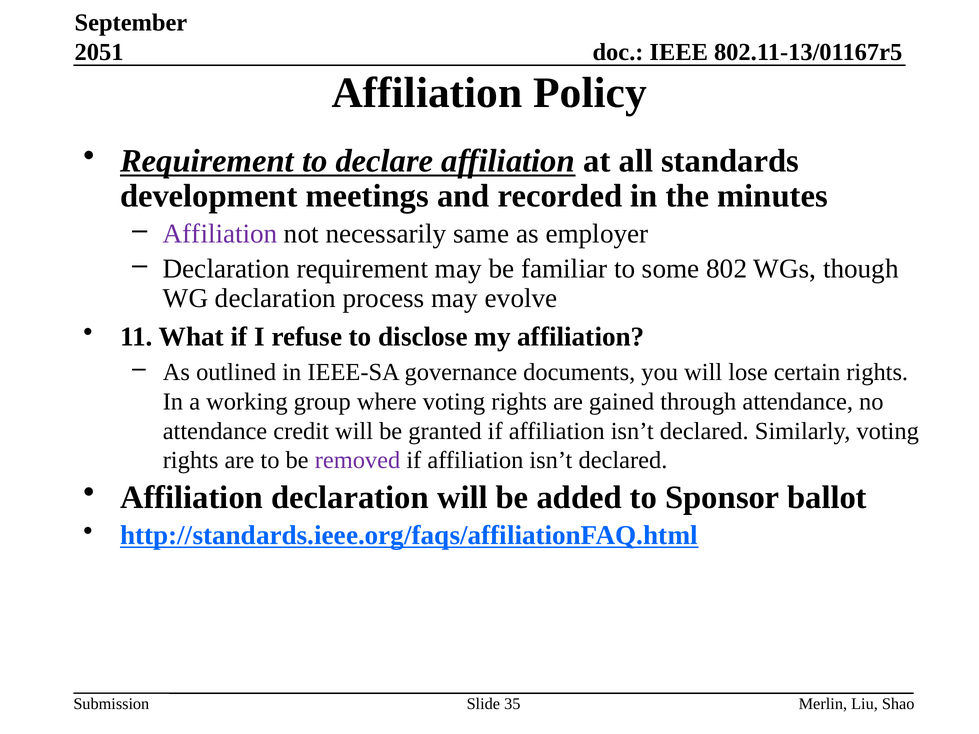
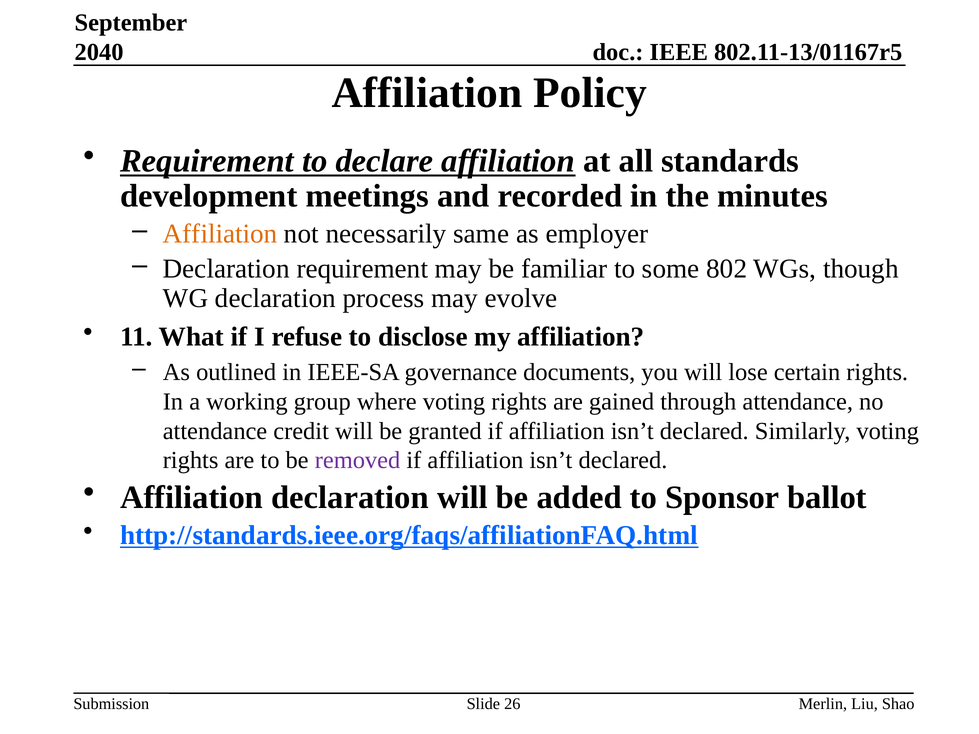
2051: 2051 -> 2040 (99, 52)
Affiliation colour: purple -> orange (220, 234)
35: 35 -> 26 (512, 704)
